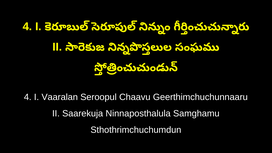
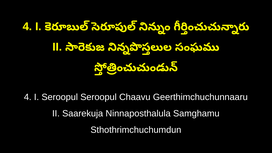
I Vaaralan: Vaaralan -> Seroopul (60, 97)
